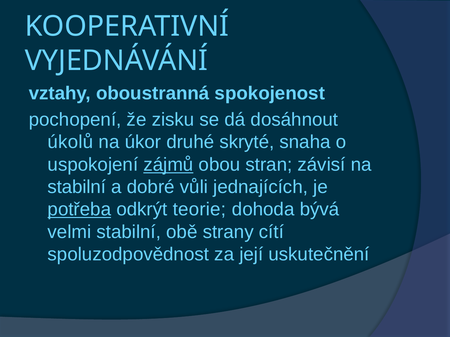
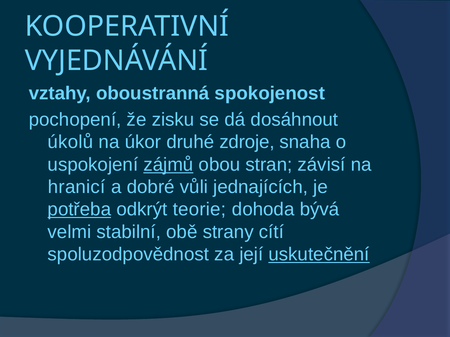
skryté: skryté -> zdroje (247, 142)
stabilní: stabilní -> hranicí (77, 187)
uskutečnění underline: none -> present (319, 255)
